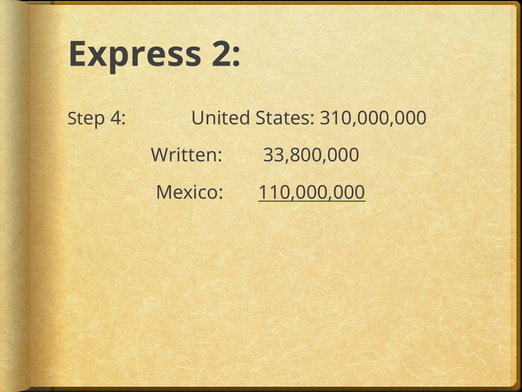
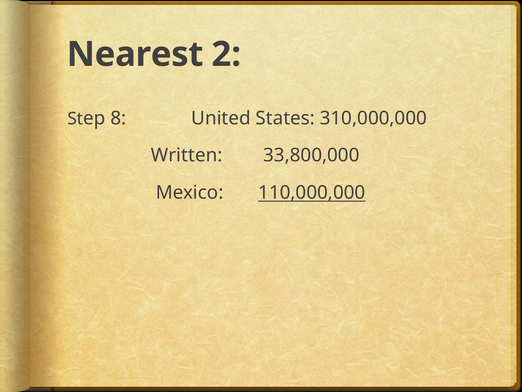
Express: Express -> Nearest (135, 54)
4: 4 -> 8 (118, 118)
